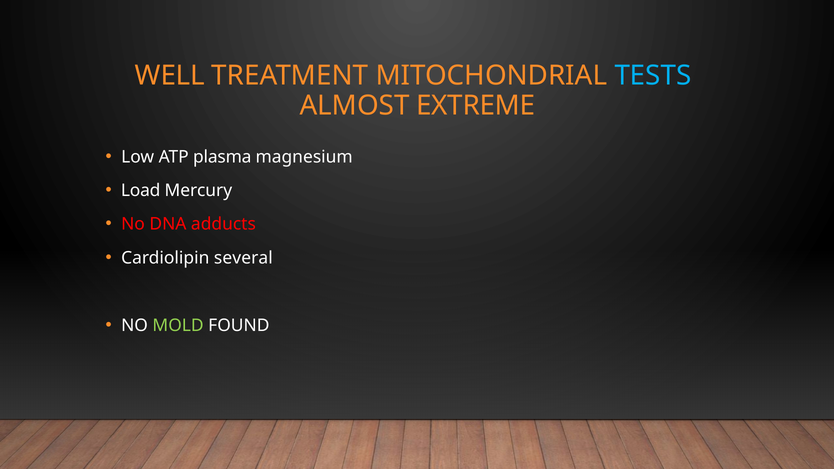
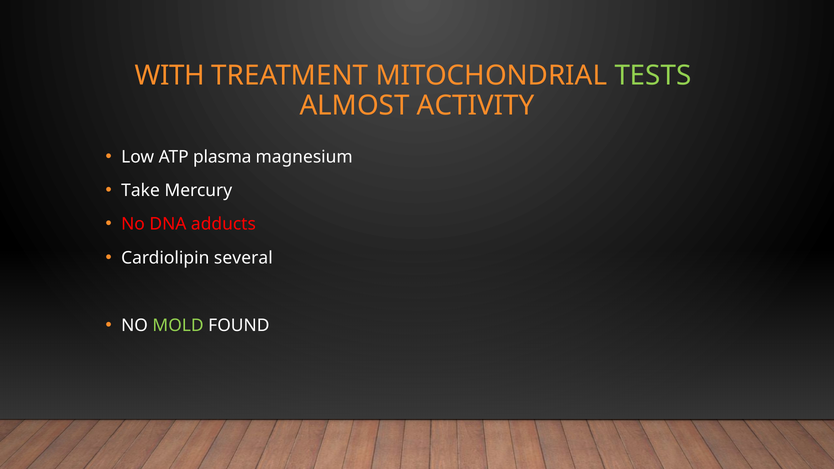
WELL: WELL -> WITH (170, 76)
TESTS colour: light blue -> light green (653, 76)
EXTREME: EXTREME -> ACTIVITY (476, 106)
Load: Load -> Take (141, 191)
